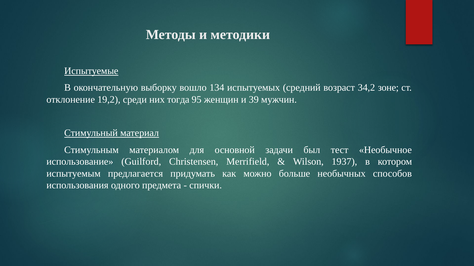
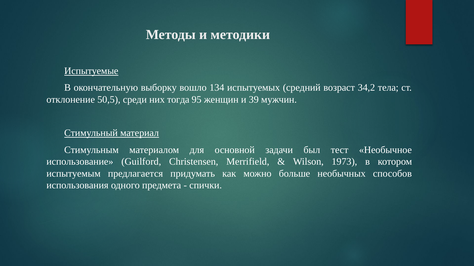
зоне: зоне -> тела (388, 88)
19,2: 19,2 -> 50,5 (109, 100)
1937: 1937 -> 1973 (344, 162)
